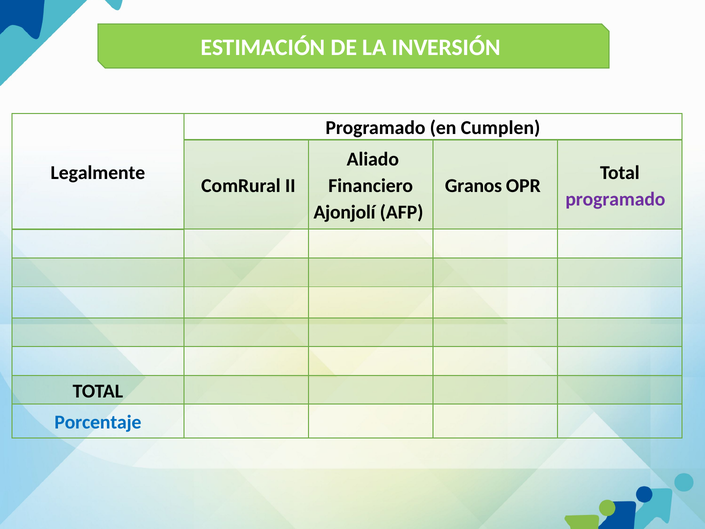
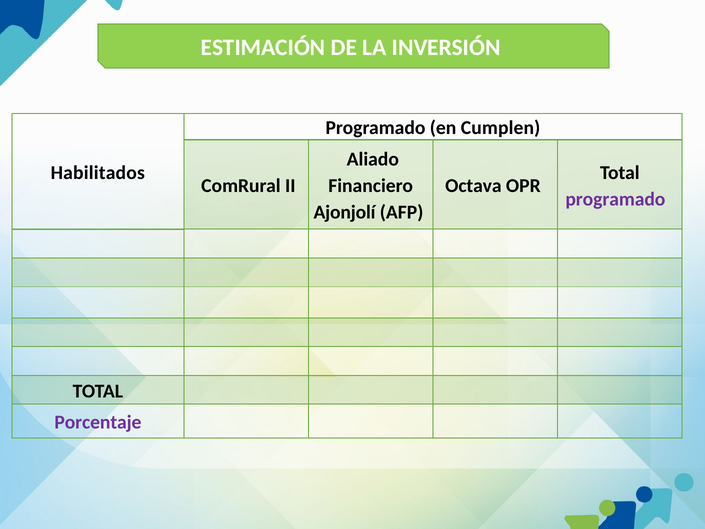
Legalmente: Legalmente -> Habilitados (98, 173)
Granos: Granos -> Octava (473, 186)
Porcentaje colour: blue -> purple (98, 422)
